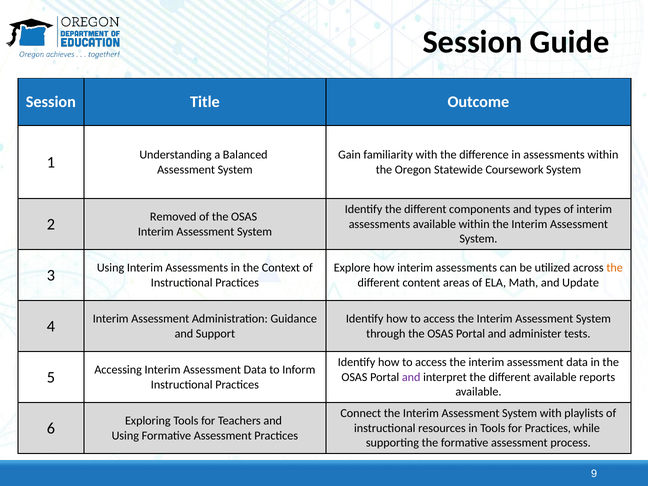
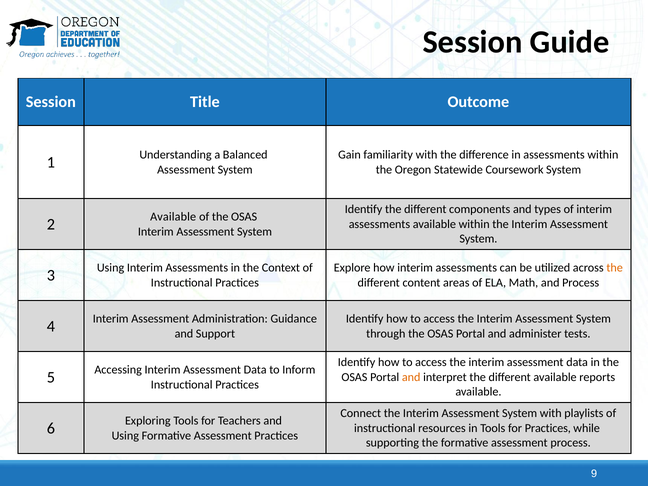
2 Removed: Removed -> Available (173, 217)
and Update: Update -> Process (581, 283)
and colour: purple -> orange (411, 377)
